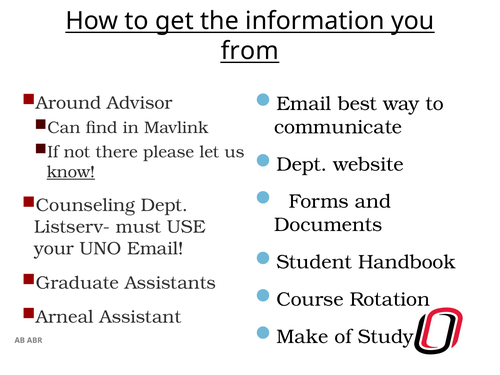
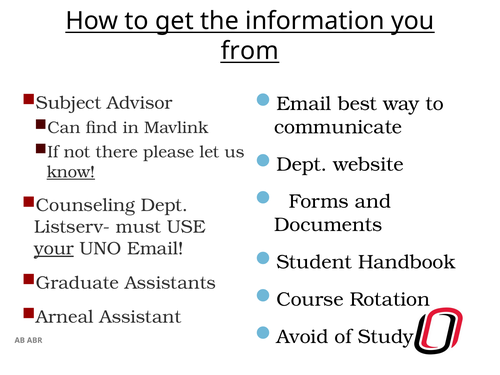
Around: Around -> Subject (69, 103)
your underline: none -> present (54, 249)
Make: Make -> Avoid (302, 337)
